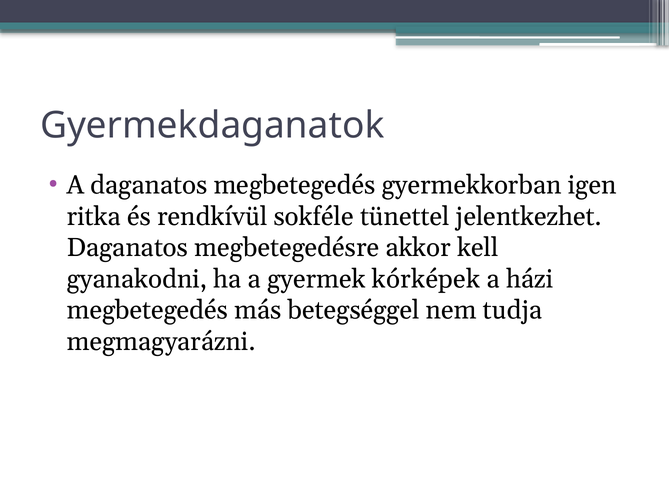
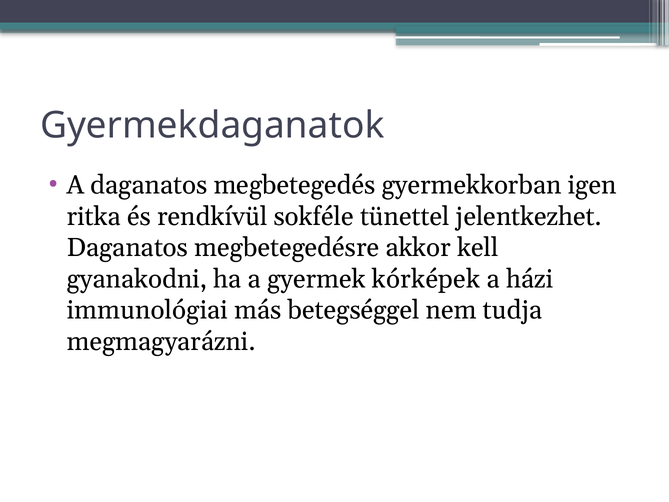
megbetegedés: megbetegedés -> immunológiai (147, 310)
